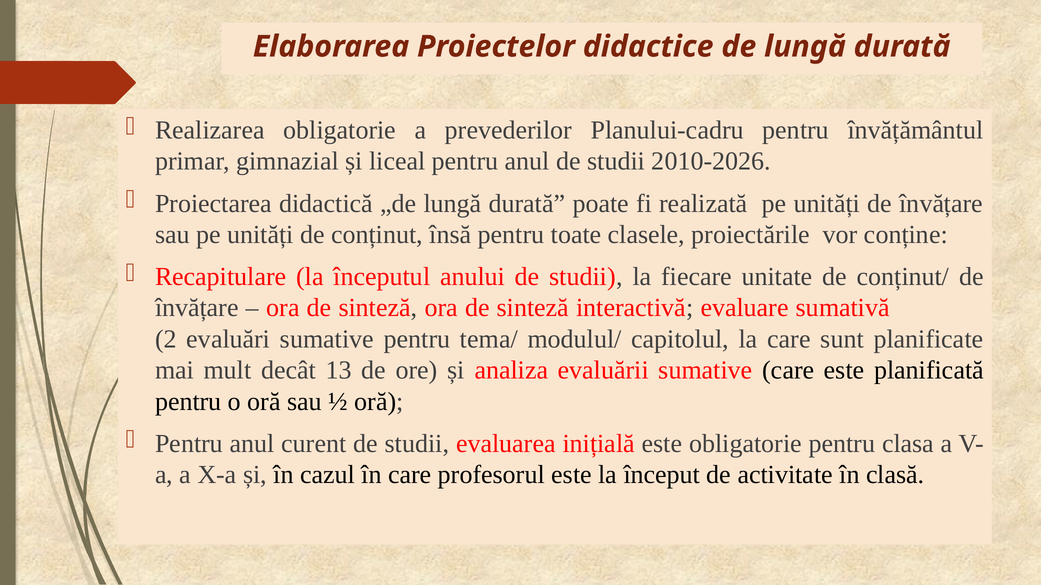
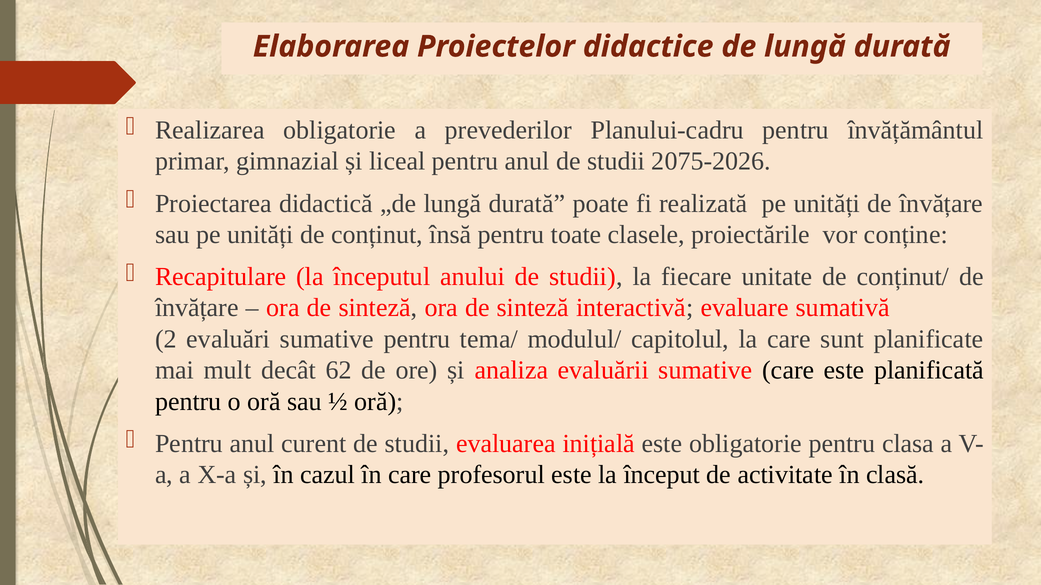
2010-2026: 2010-2026 -> 2075-2026 (711, 162)
13: 13 -> 62 (339, 371)
